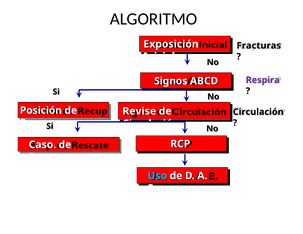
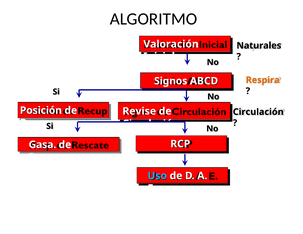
Exposición: Exposición -> Valoración (171, 44)
Fracturas: Fracturas -> Naturales (259, 46)
Respira colour: purple -> orange (263, 80)
Caso: Caso -> Gasa (42, 145)
